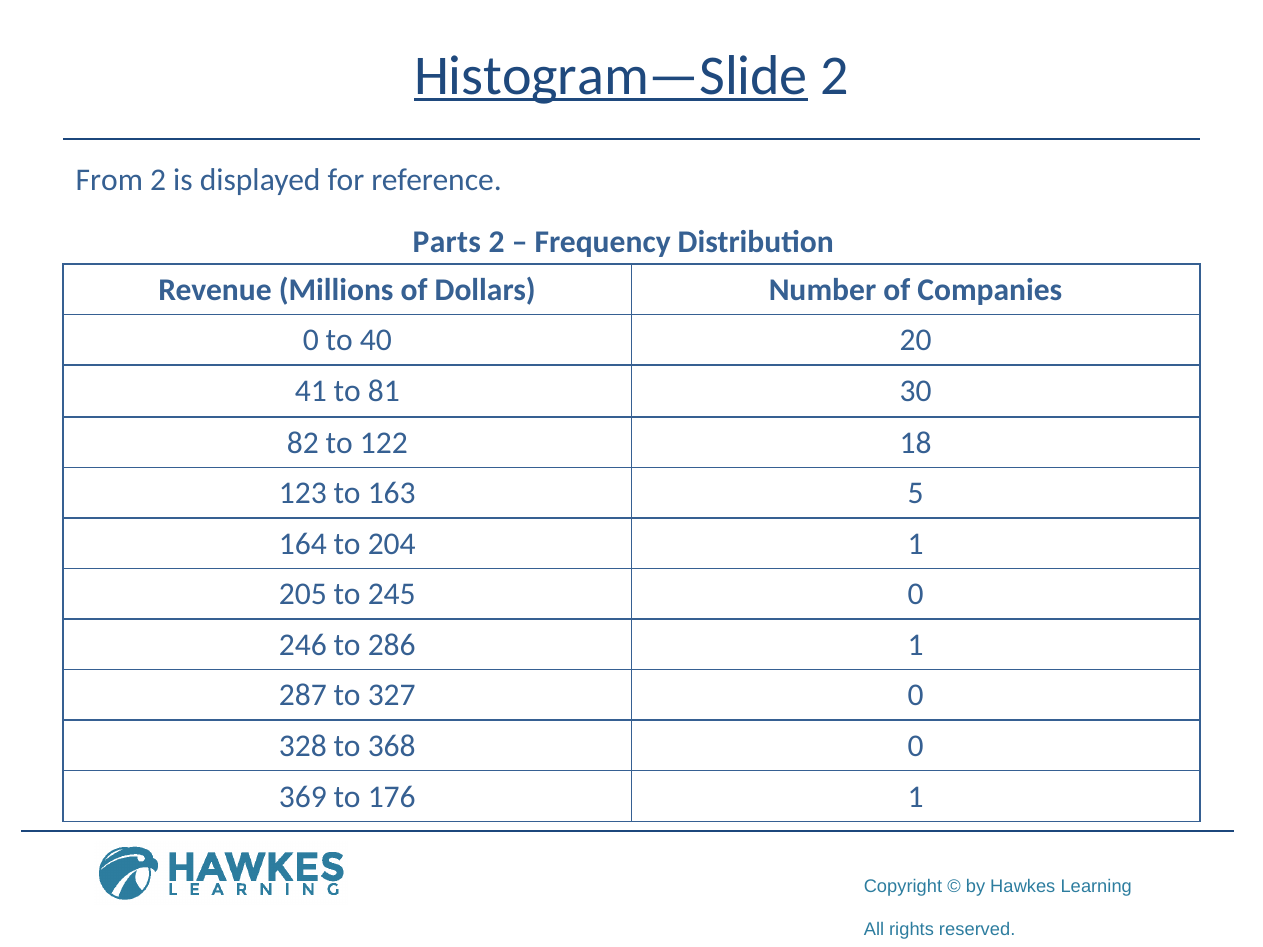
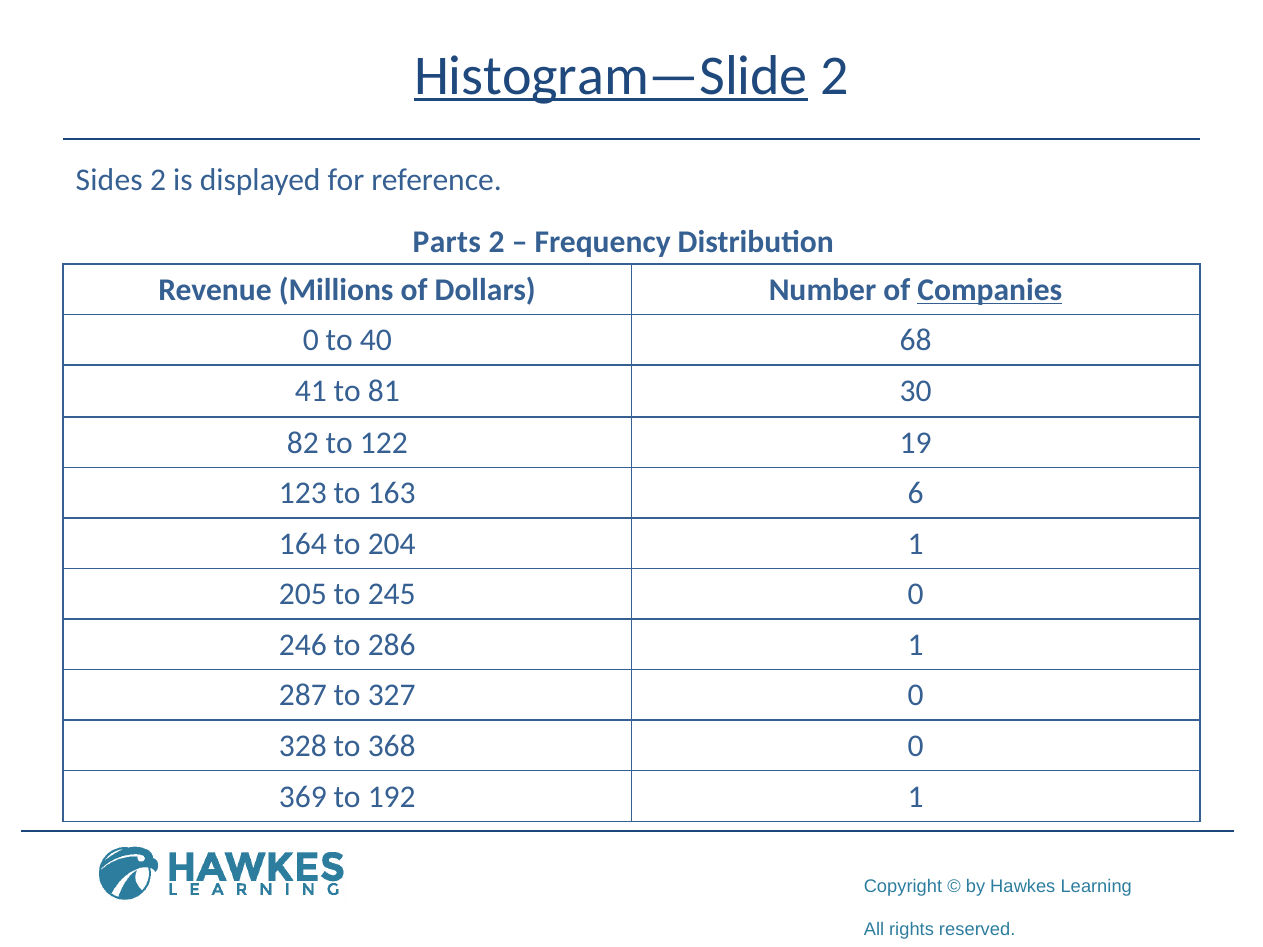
From: From -> Sides (109, 180)
Companies underline: none -> present (990, 290)
20: 20 -> 68 (916, 341)
18: 18 -> 19 (916, 443)
5: 5 -> 6 (916, 493)
176: 176 -> 192 (392, 797)
